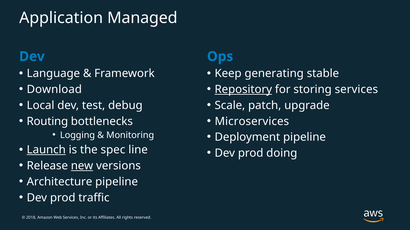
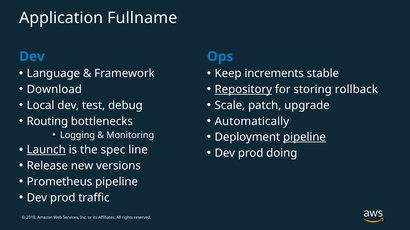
Managed: Managed -> Fullname (142, 18)
generating: generating -> increments (274, 74)
storing services: services -> rollback (356, 90)
Microservices: Microservices -> Automatically (252, 122)
pipeline underline: none -> present (305, 138)
new underline: present -> none (82, 166)
Architecture: Architecture -> Prometheus (60, 182)
